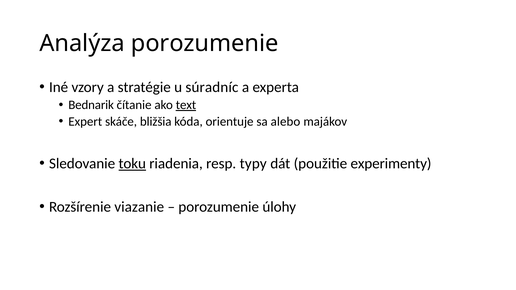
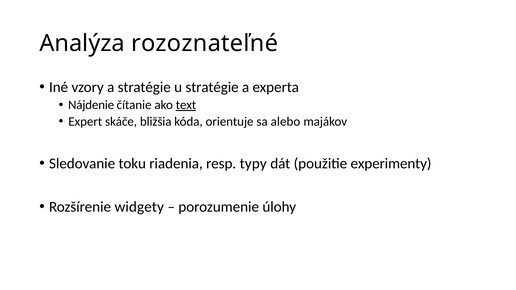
Analýza porozumenie: porozumenie -> rozoznateľné (205, 43)
u súradníc: súradníc -> stratégie (212, 87)
Bednarik: Bednarik -> Nájdenie (91, 105)
toku underline: present -> none (132, 164)
viazanie: viazanie -> widgety (139, 207)
